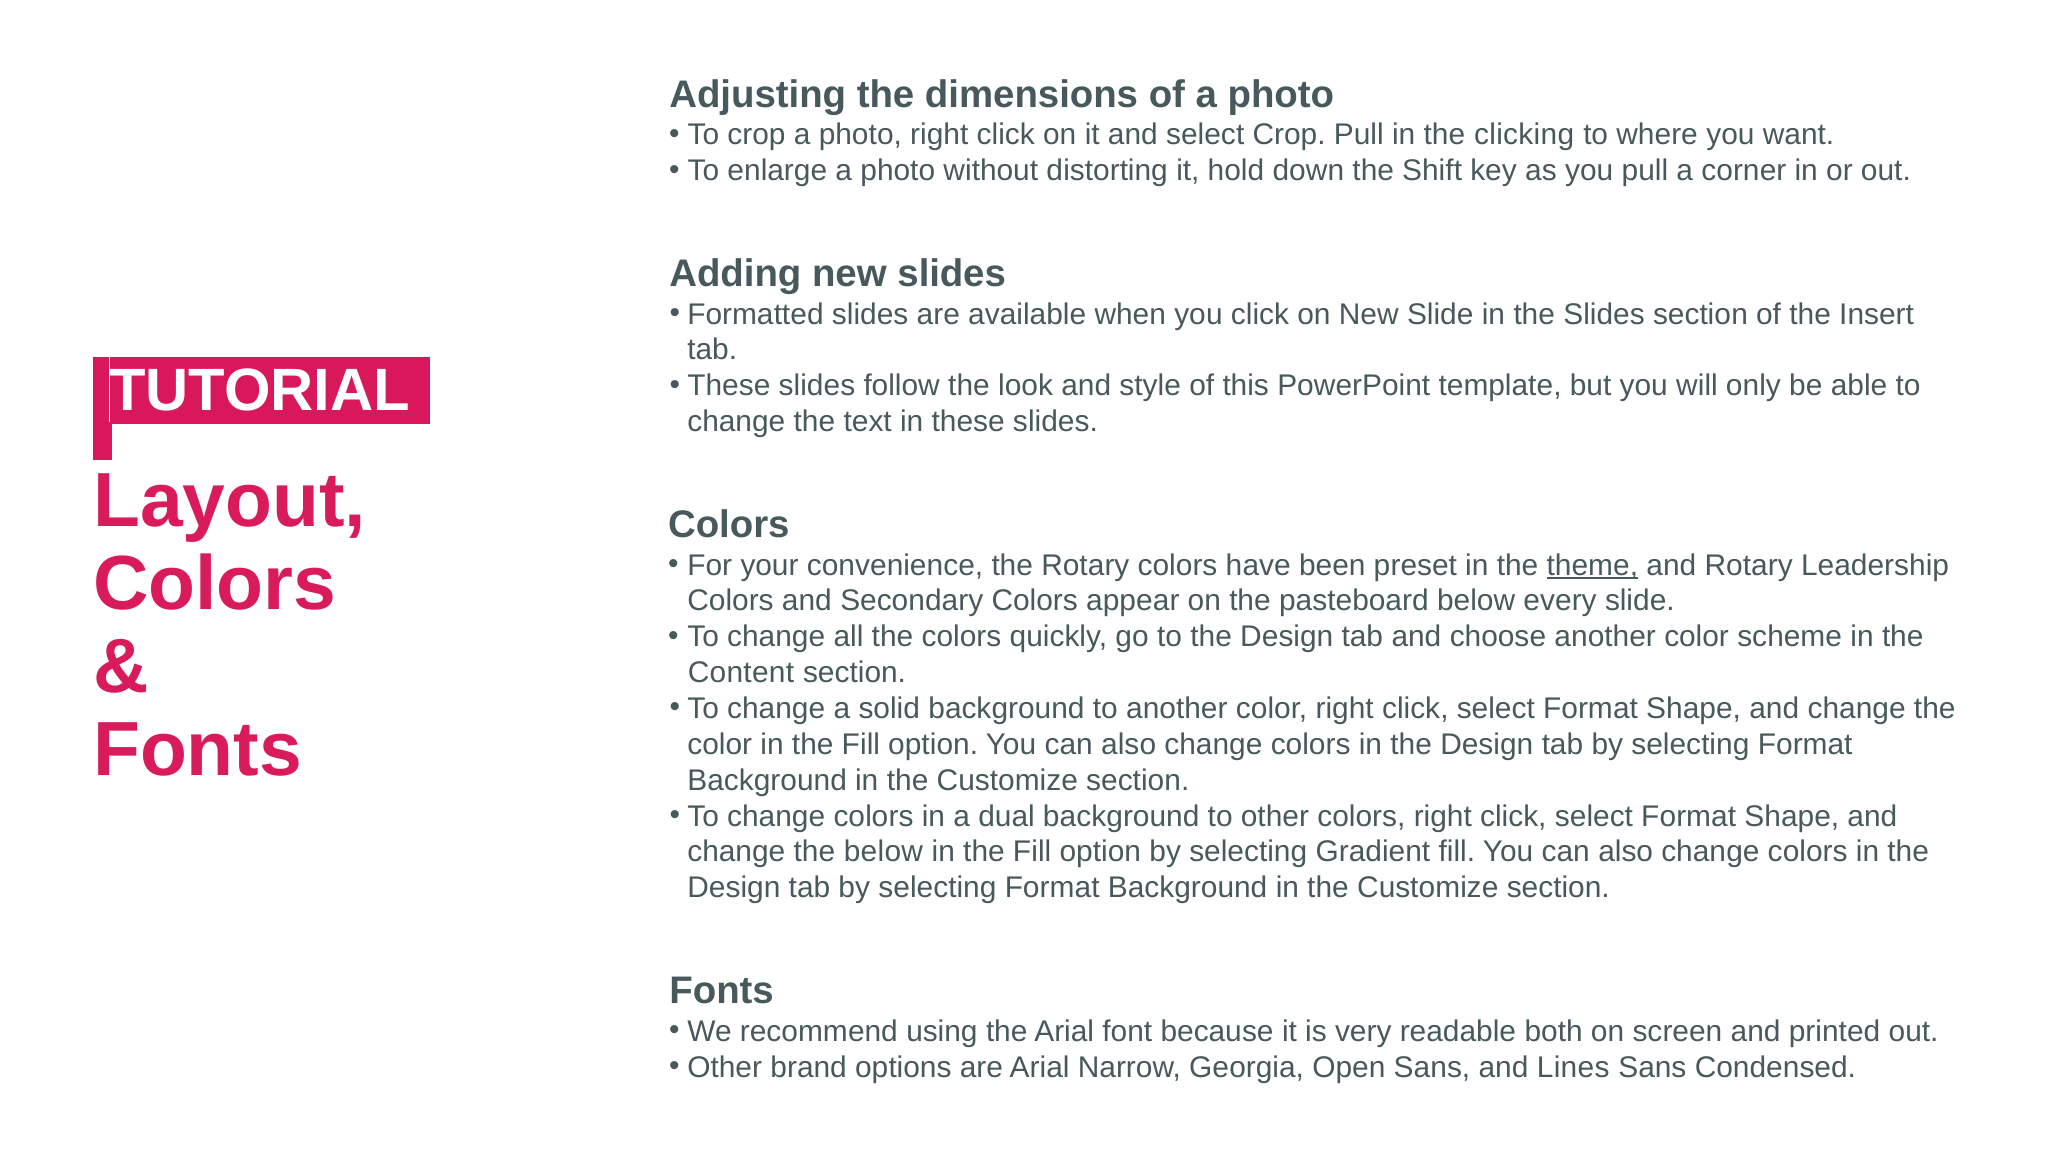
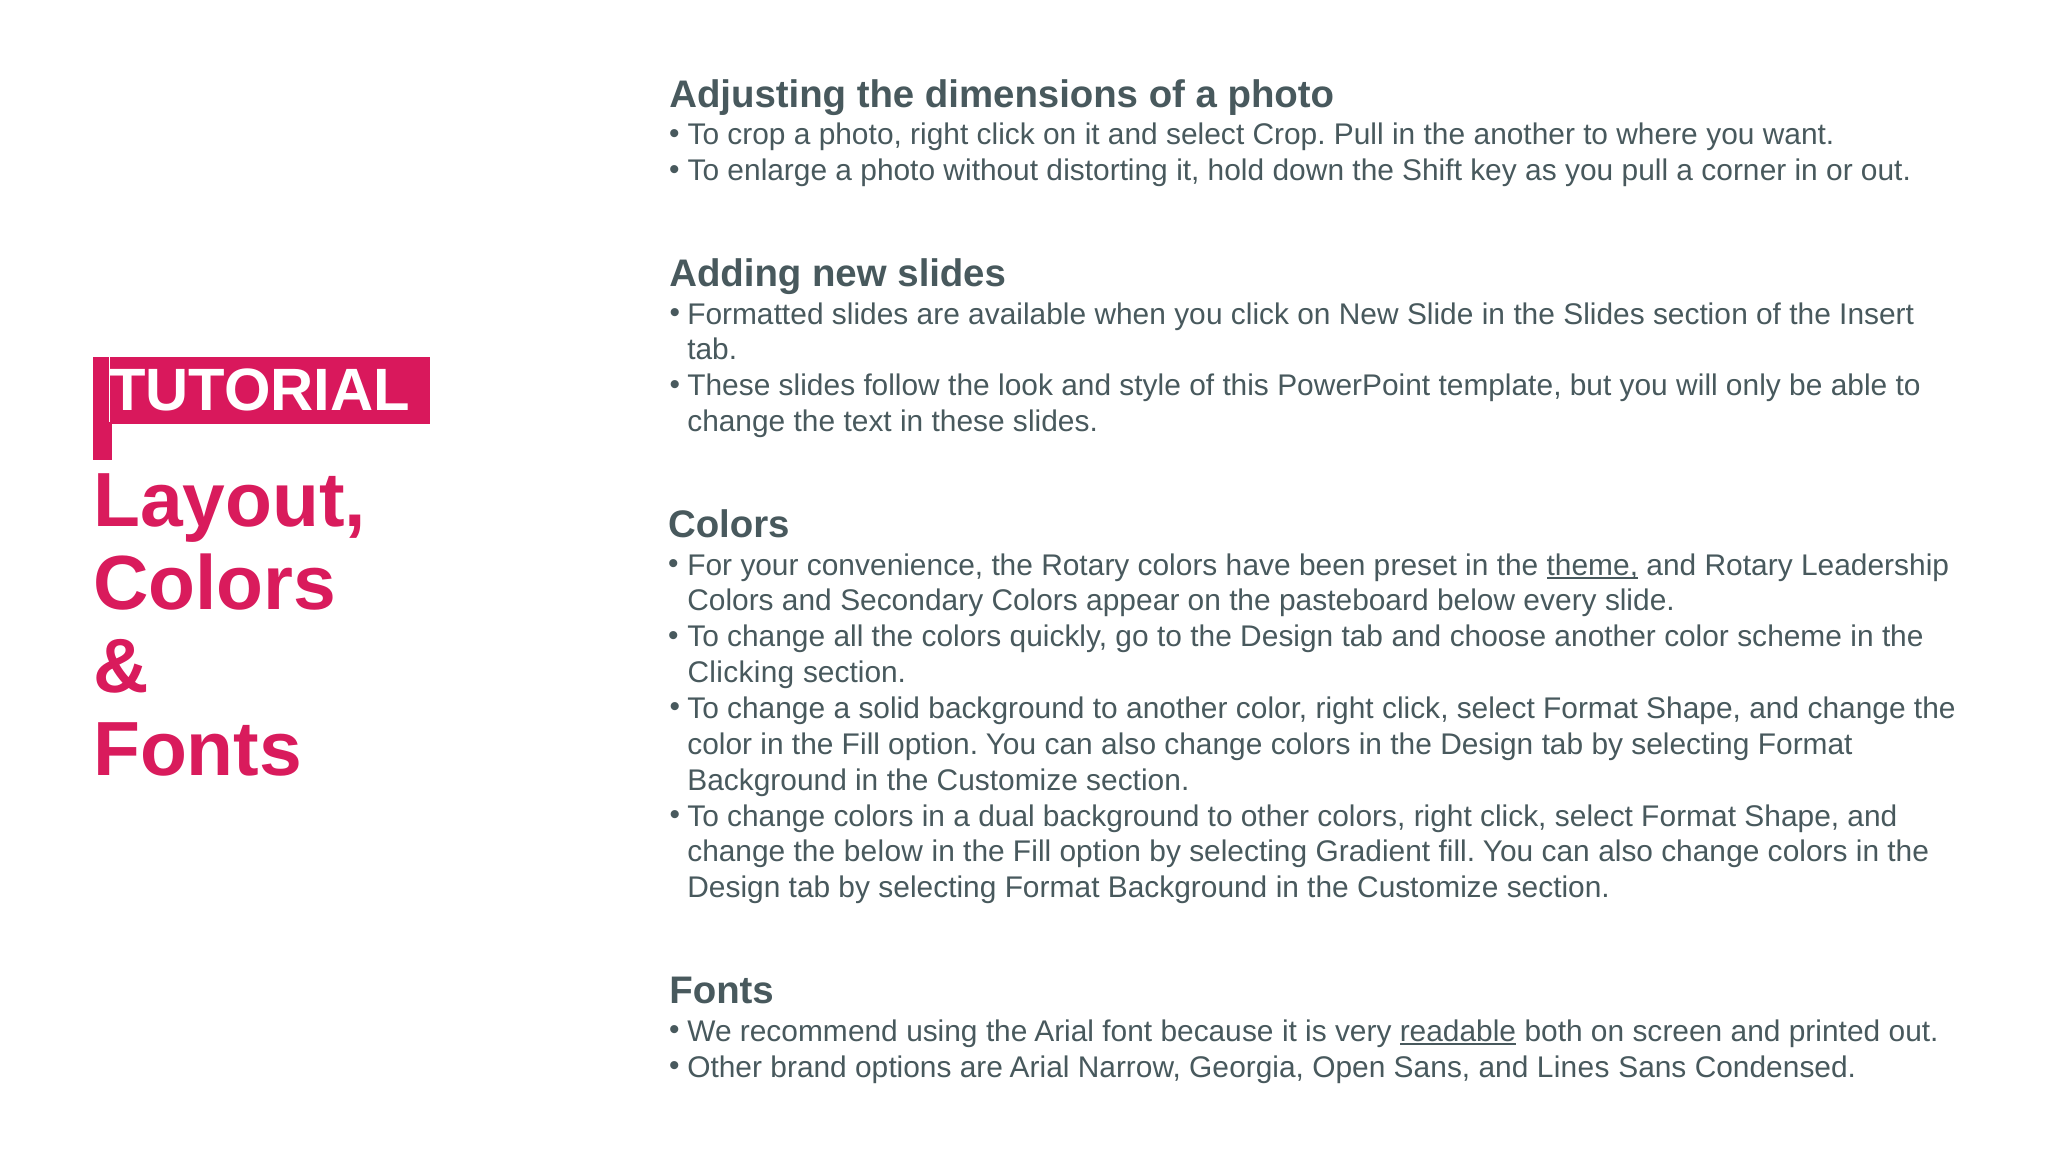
the clicking: clicking -> another (1524, 135)
Content: Content -> Clicking (741, 673)
readable underline: none -> present (1458, 1031)
